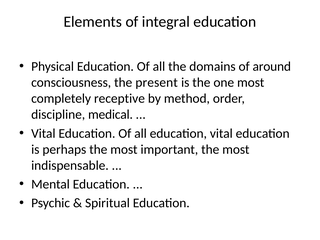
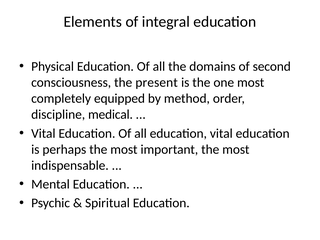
around: around -> second (272, 67)
receptive: receptive -> equipped (119, 99)
